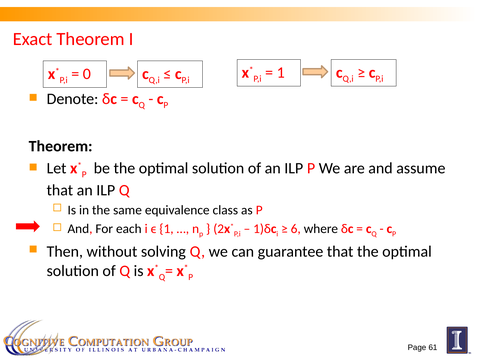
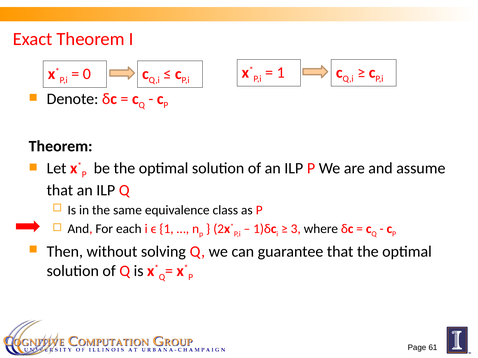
6: 6 -> 3 (296, 229)
